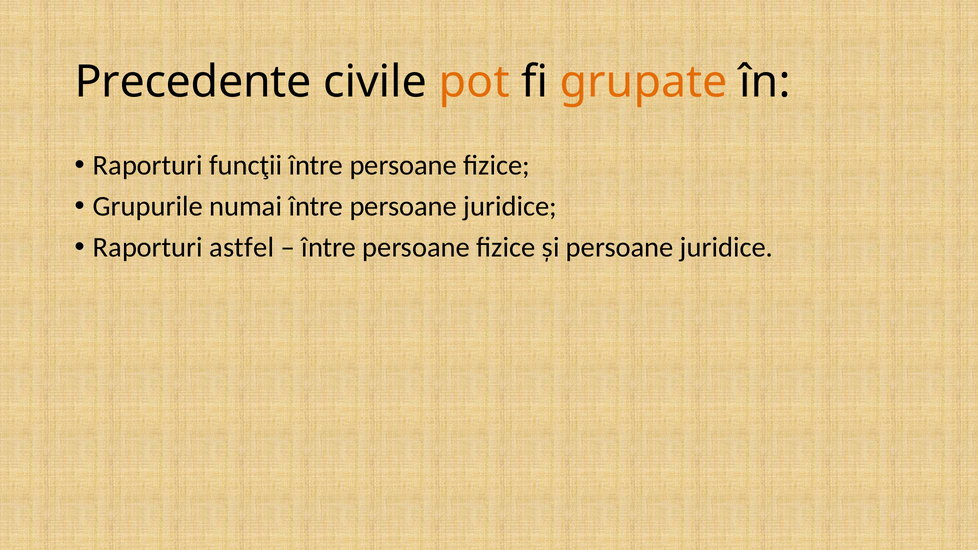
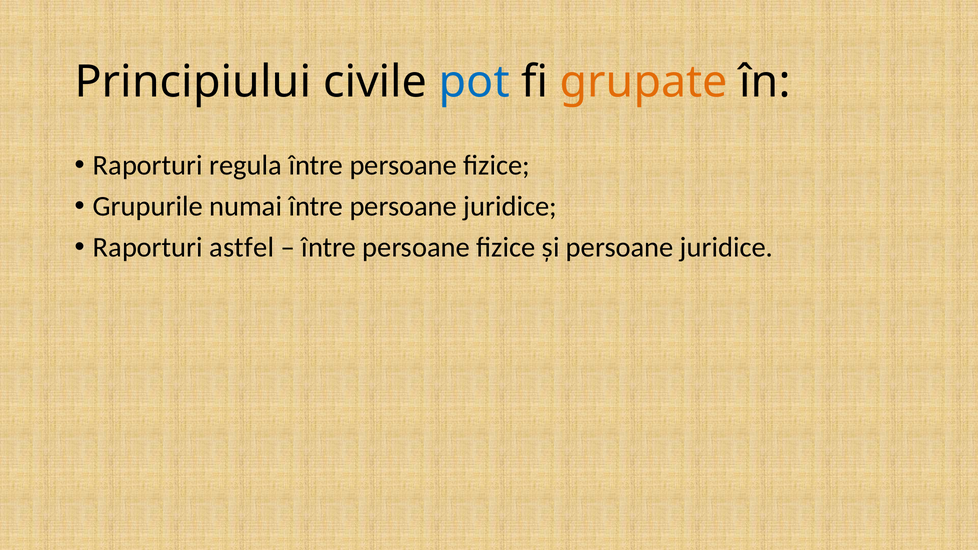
Precedente: Precedente -> Principiului (193, 82)
pot colour: orange -> blue (474, 82)
funcţii: funcţii -> regula (246, 165)
